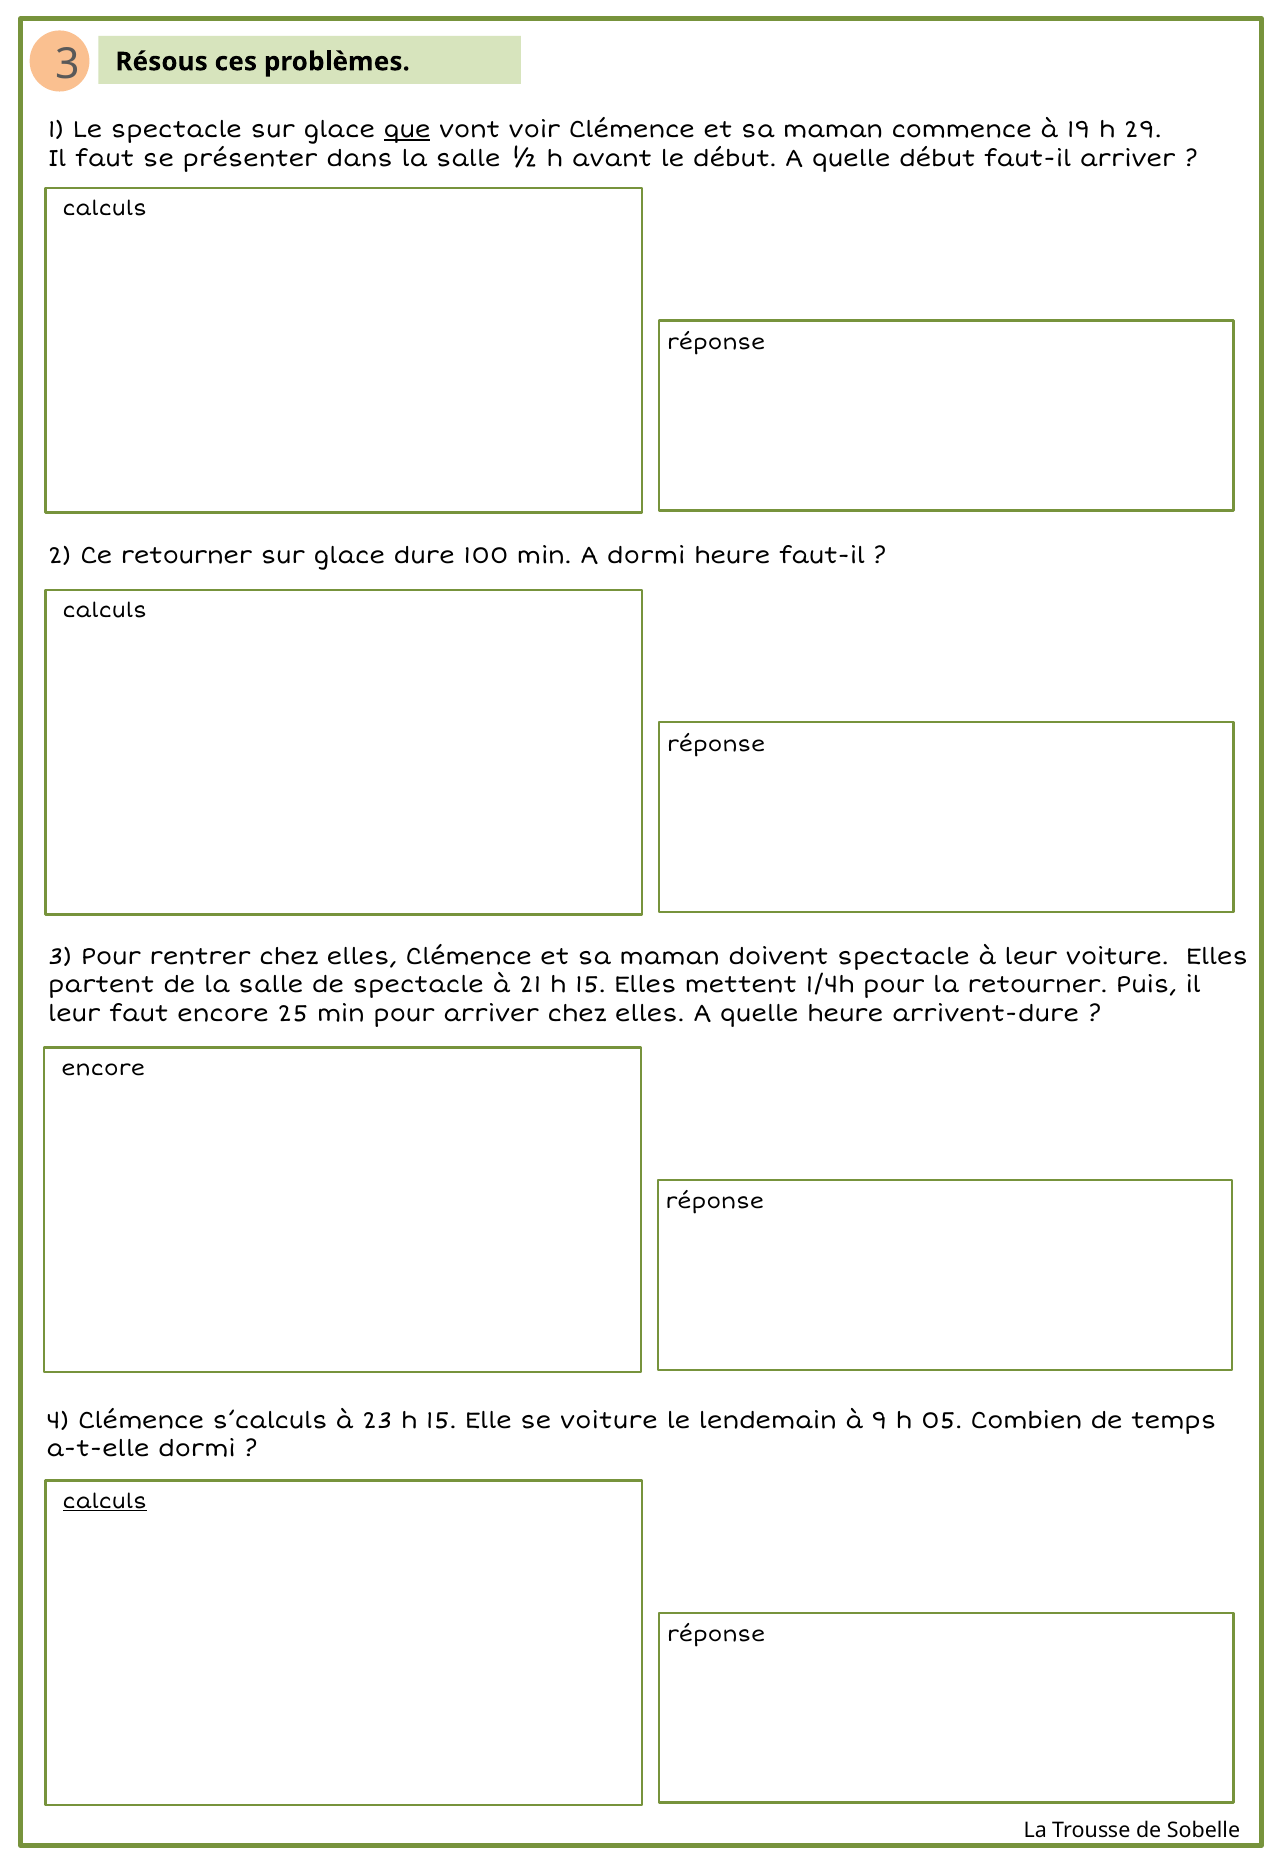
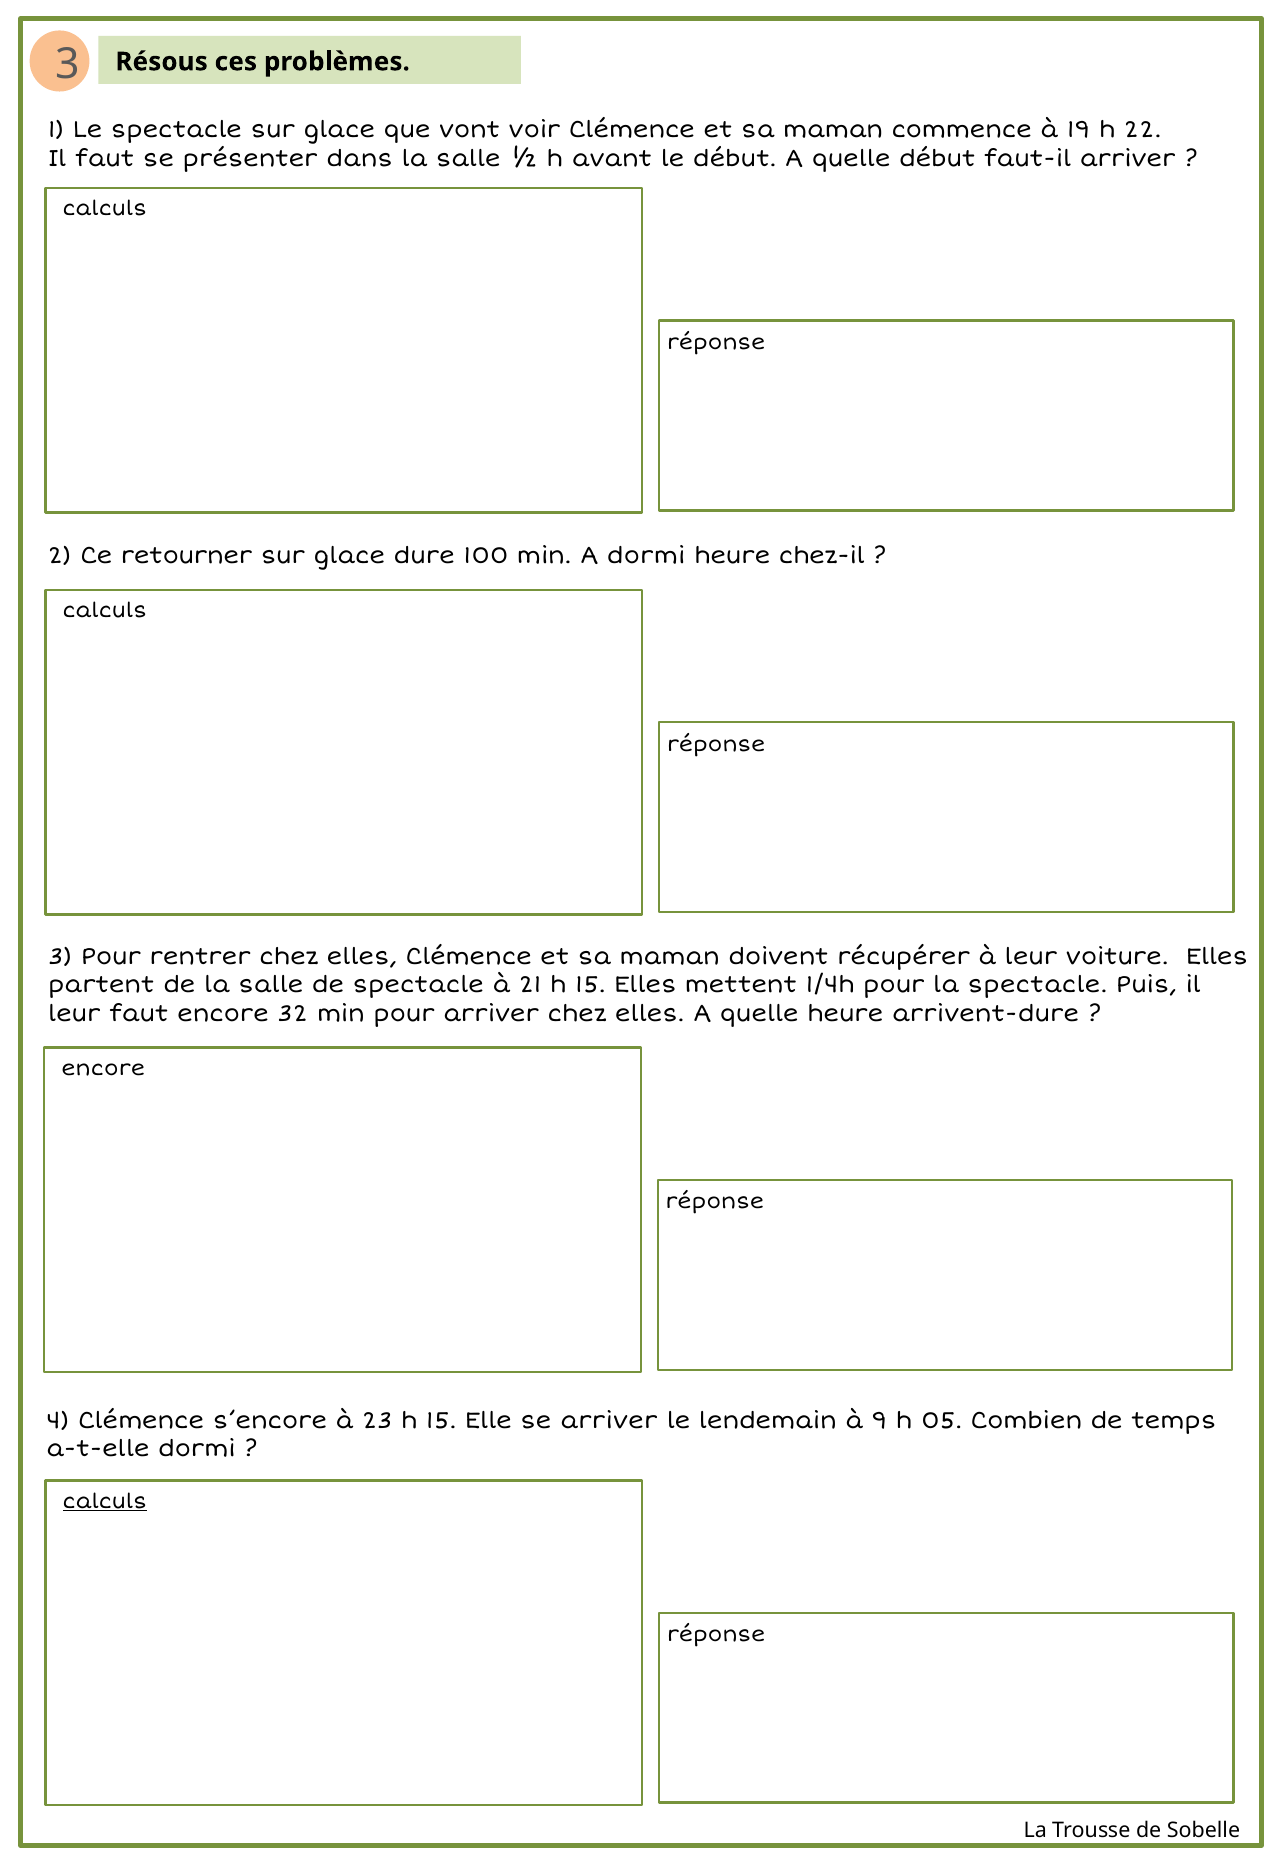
que underline: present -> none (407, 130)
29: 29 -> 22 (1143, 130)
heure faut-il: faut-il -> chez-il (822, 555)
doivent spectacle: spectacle -> récupérer (904, 957)
la retourner: retourner -> spectacle (1037, 985)
25: 25 -> 32 (293, 1014)
s’calculs: s’calculs -> s’encore (270, 1420)
se voiture: voiture -> arriver (609, 1420)
